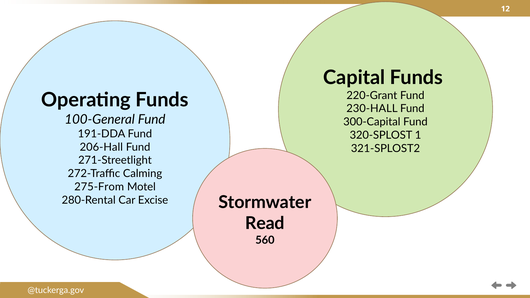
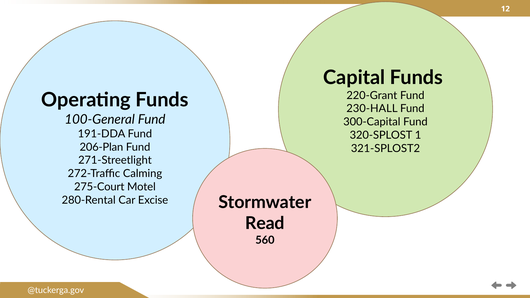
206-Hall: 206-Hall -> 206-Plan (101, 147)
275-From: 275-From -> 275-Court (99, 187)
